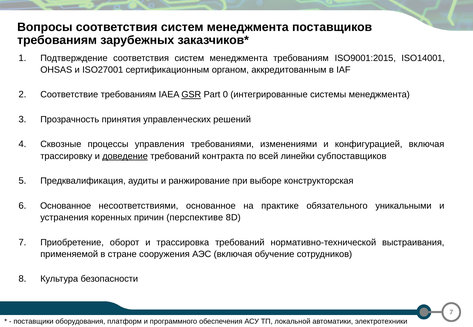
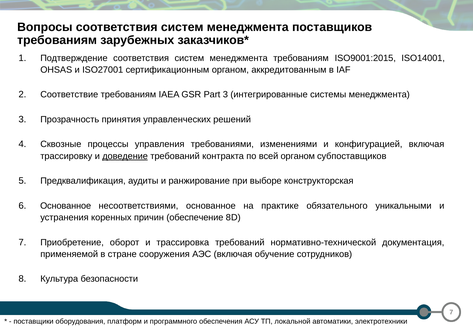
GSR underline: present -> none (191, 95)
Part 0: 0 -> 3 (225, 95)
всей линейки: линейки -> органом (298, 156)
перспективе: перспективе -> обеспечение (195, 218)
выстраивания: выстраивания -> документация (413, 243)
